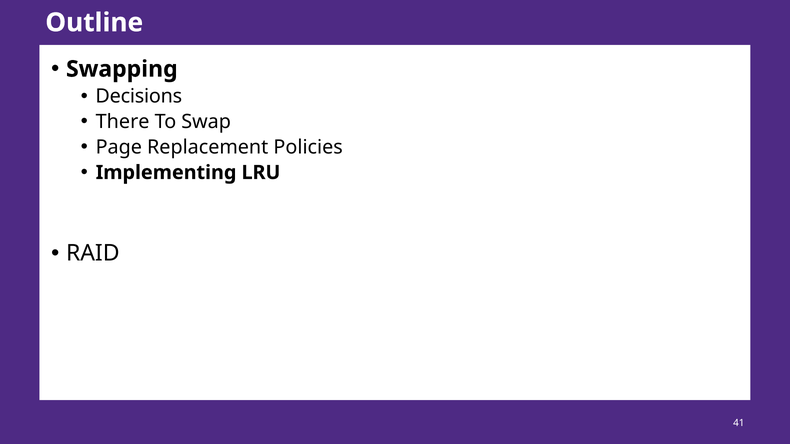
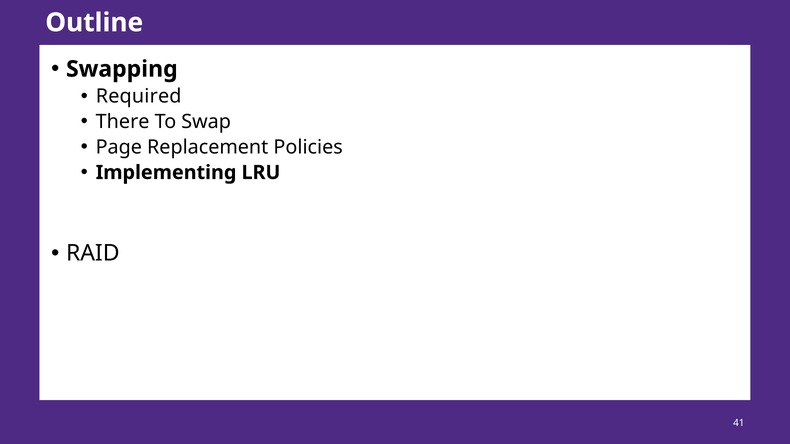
Decisions: Decisions -> Required (139, 96)
